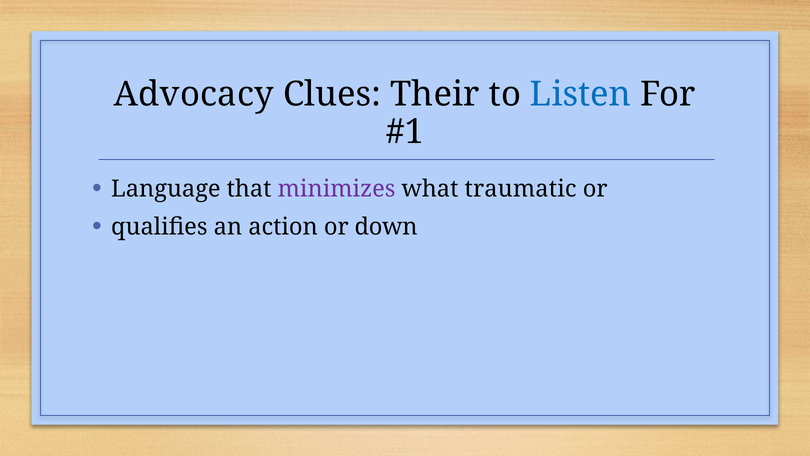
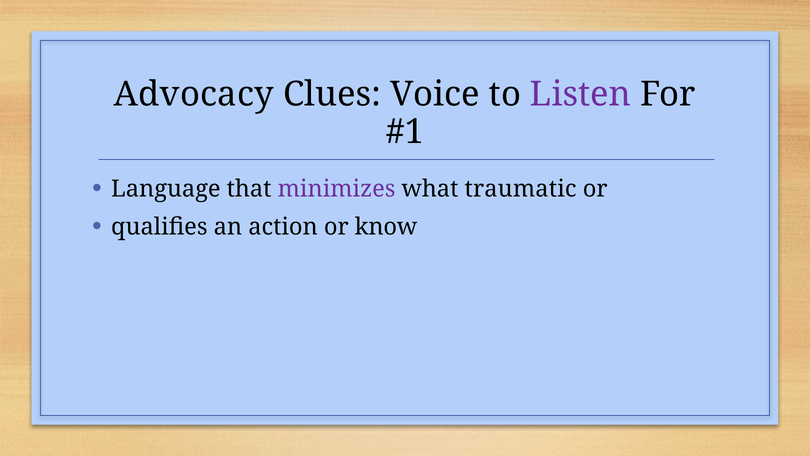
Their: Their -> Voice (435, 94)
Listen colour: blue -> purple (581, 94)
down: down -> know (386, 227)
